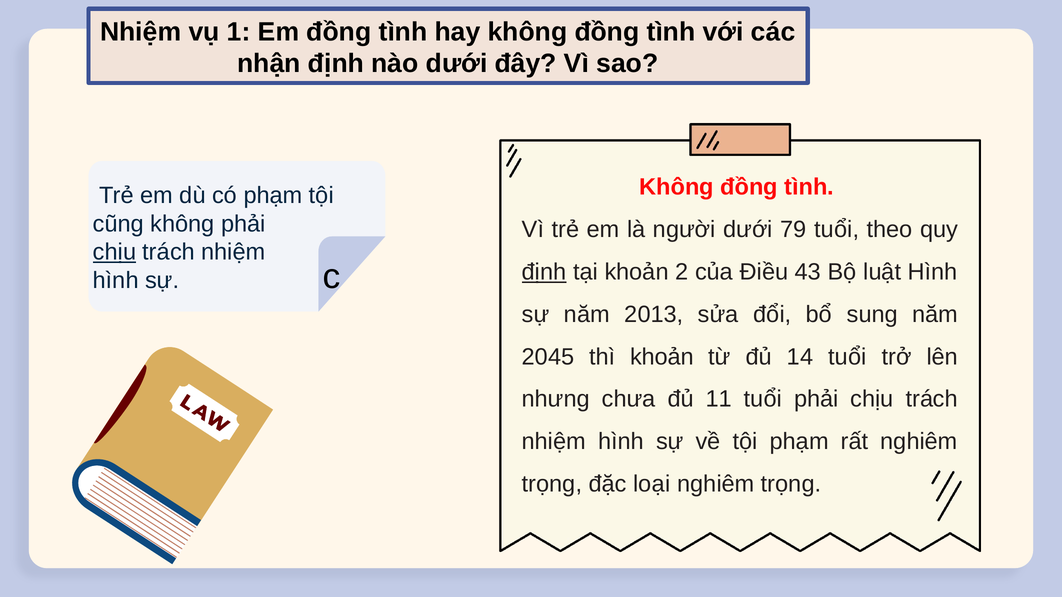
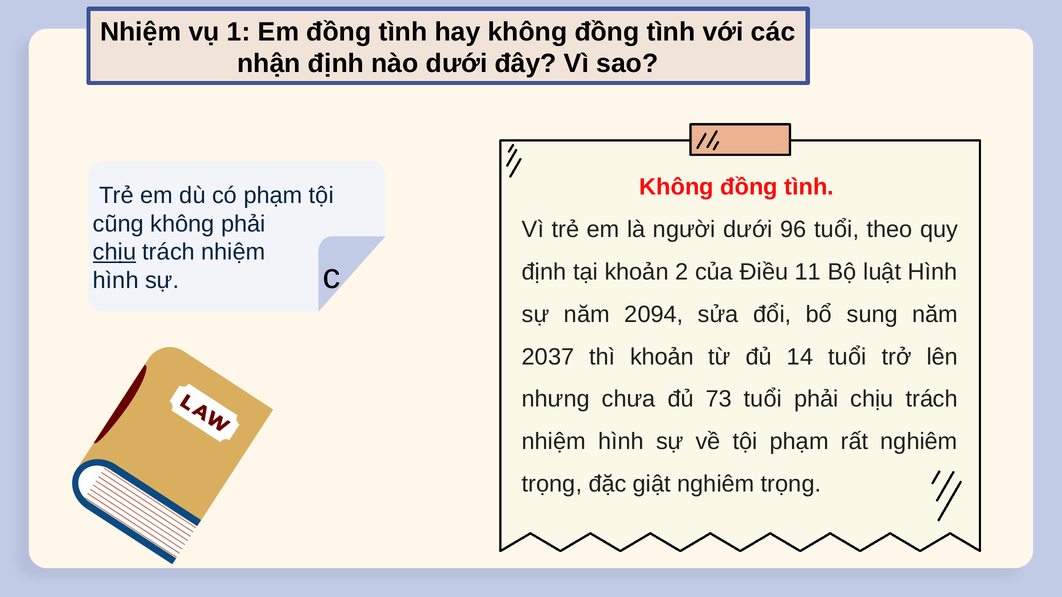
79: 79 -> 96 (793, 230)
định underline: present -> none (544, 272)
43: 43 -> 11 (808, 272)
2013: 2013 -> 2094 (654, 315)
2045: 2045 -> 2037 (548, 357)
11: 11 -> 73 (719, 399)
loại: loại -> giật (652, 484)
